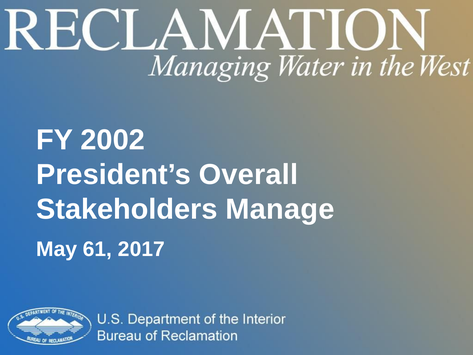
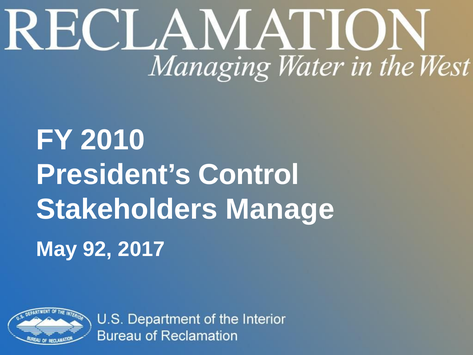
2002: 2002 -> 2010 (113, 140)
Overall: Overall -> Control (249, 175)
61: 61 -> 92 (98, 249)
